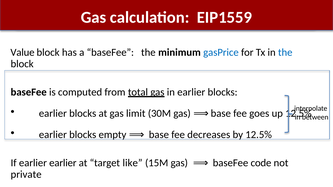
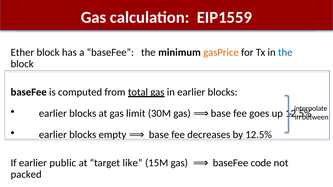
Value: Value -> Ether (22, 52)
gasPrice colour: blue -> orange (221, 52)
earlier earlier: earlier -> public (63, 163)
private: private -> packed (26, 175)
